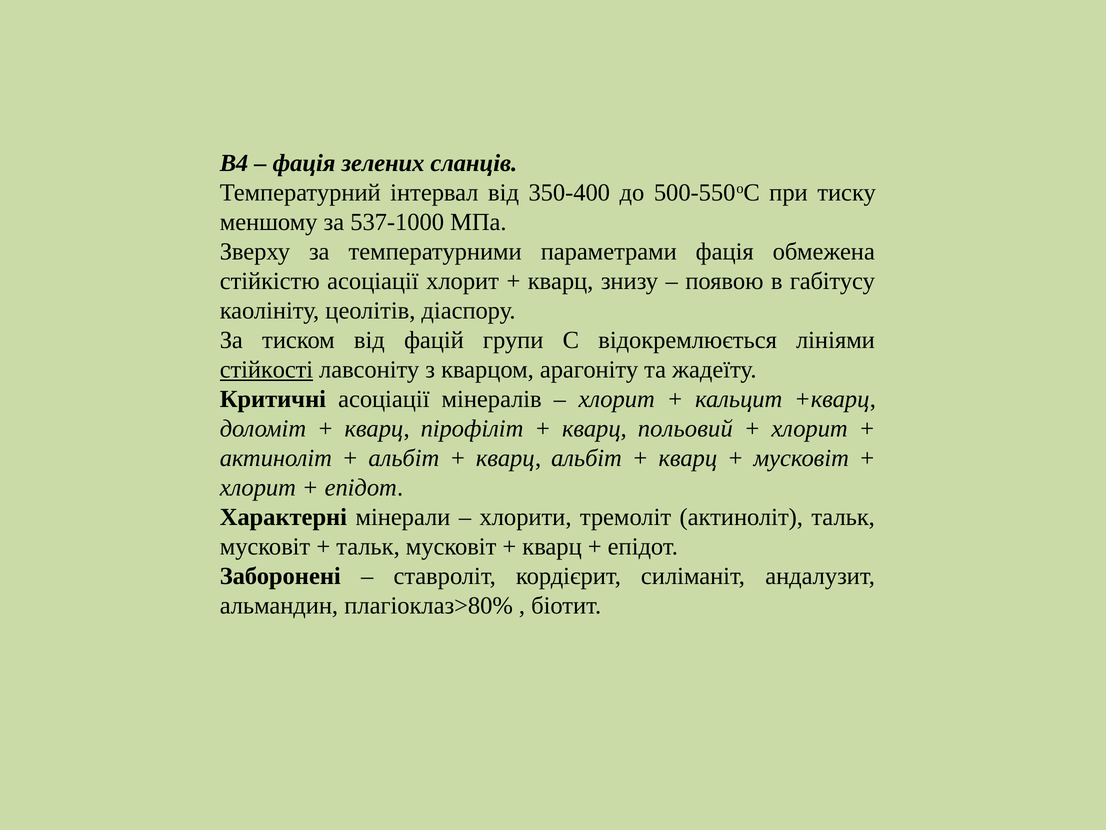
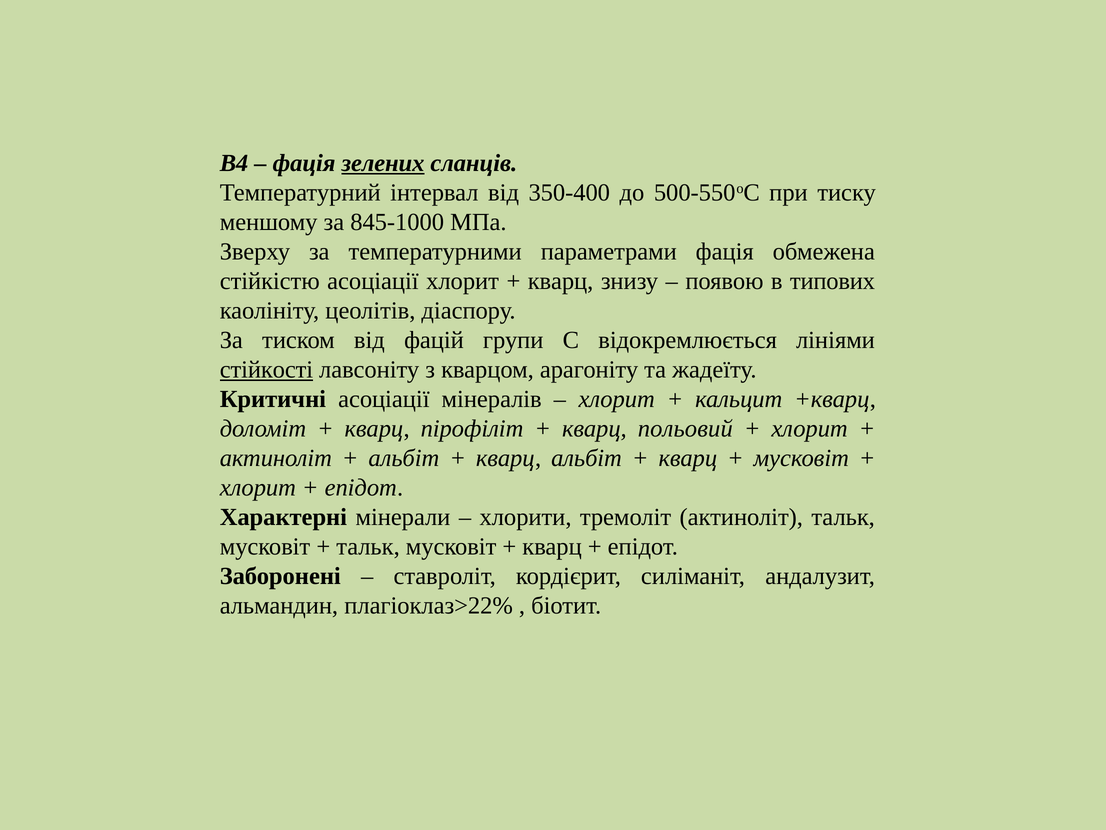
зелених underline: none -> present (383, 163)
537-1000: 537-1000 -> 845-1000 (397, 222)
габітусу: габітусу -> типових (832, 281)
плагіоклаз>80%: плагіоклаз>80% -> плагіоклаз>22% (429, 605)
